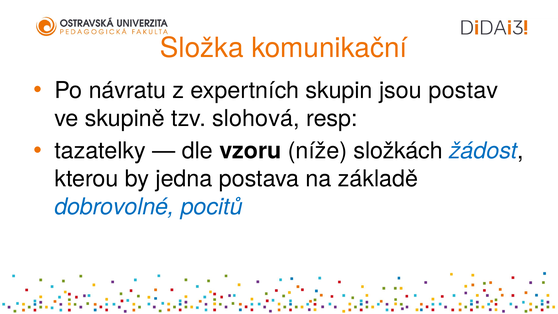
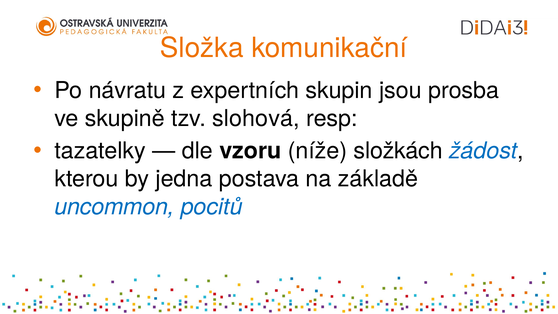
postav: postav -> prosba (464, 90)
dobrovolné: dobrovolné -> uncommon (114, 207)
